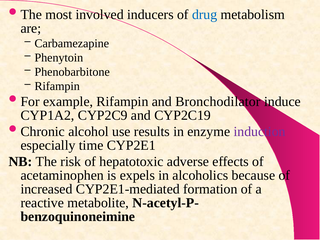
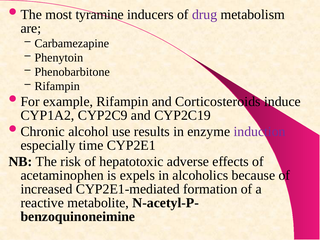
involved: involved -> tyramine (100, 15)
drug colour: blue -> purple (205, 15)
Bronchodilator: Bronchodilator -> Corticosteroids (218, 102)
